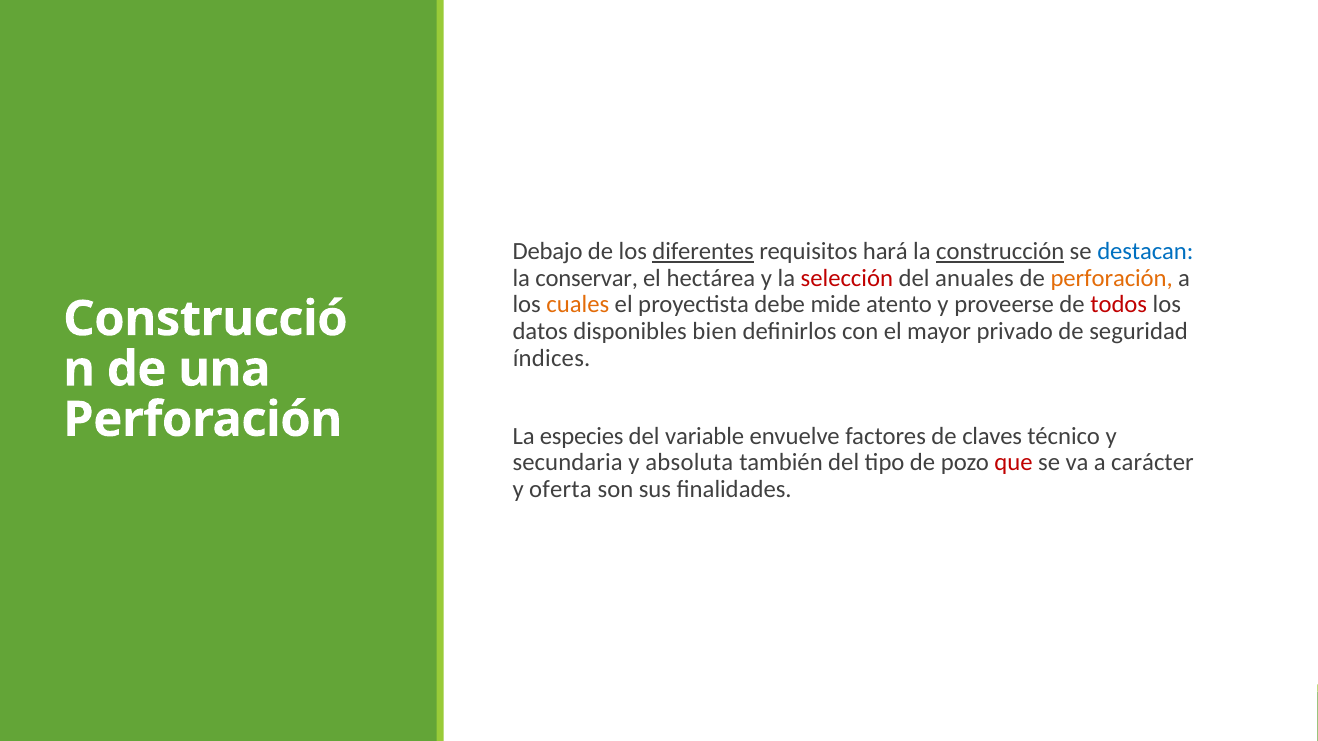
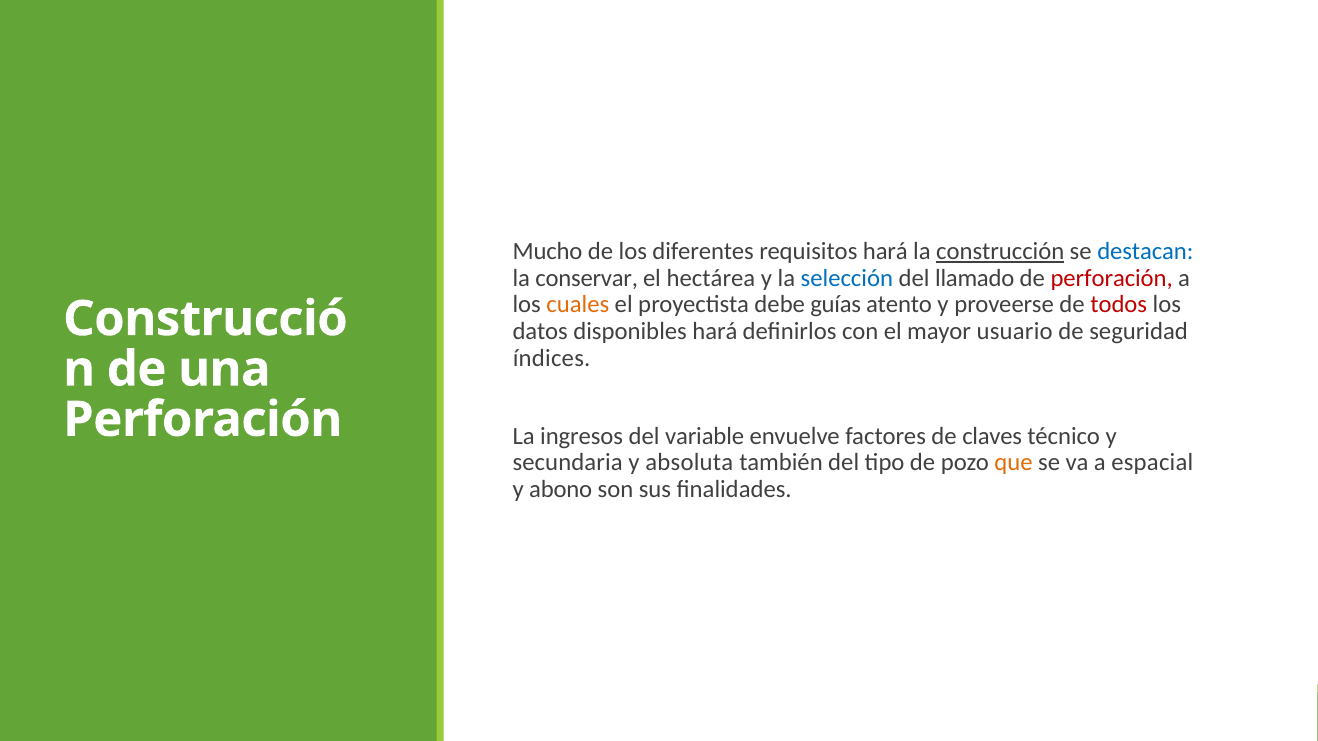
Debajo: Debajo -> Mucho (548, 251)
diferentes underline: present -> none (703, 251)
selección colour: red -> blue (847, 278)
anuales: anuales -> llamado (975, 278)
perforación colour: orange -> red (1112, 278)
mide: mide -> guías (836, 305)
disponibles bien: bien -> hará (715, 331)
privado: privado -> usuario (1015, 331)
especies: especies -> ingresos (582, 436)
que colour: red -> orange (1013, 463)
carácter: carácter -> espacial (1152, 463)
oferta: oferta -> abono (561, 490)
